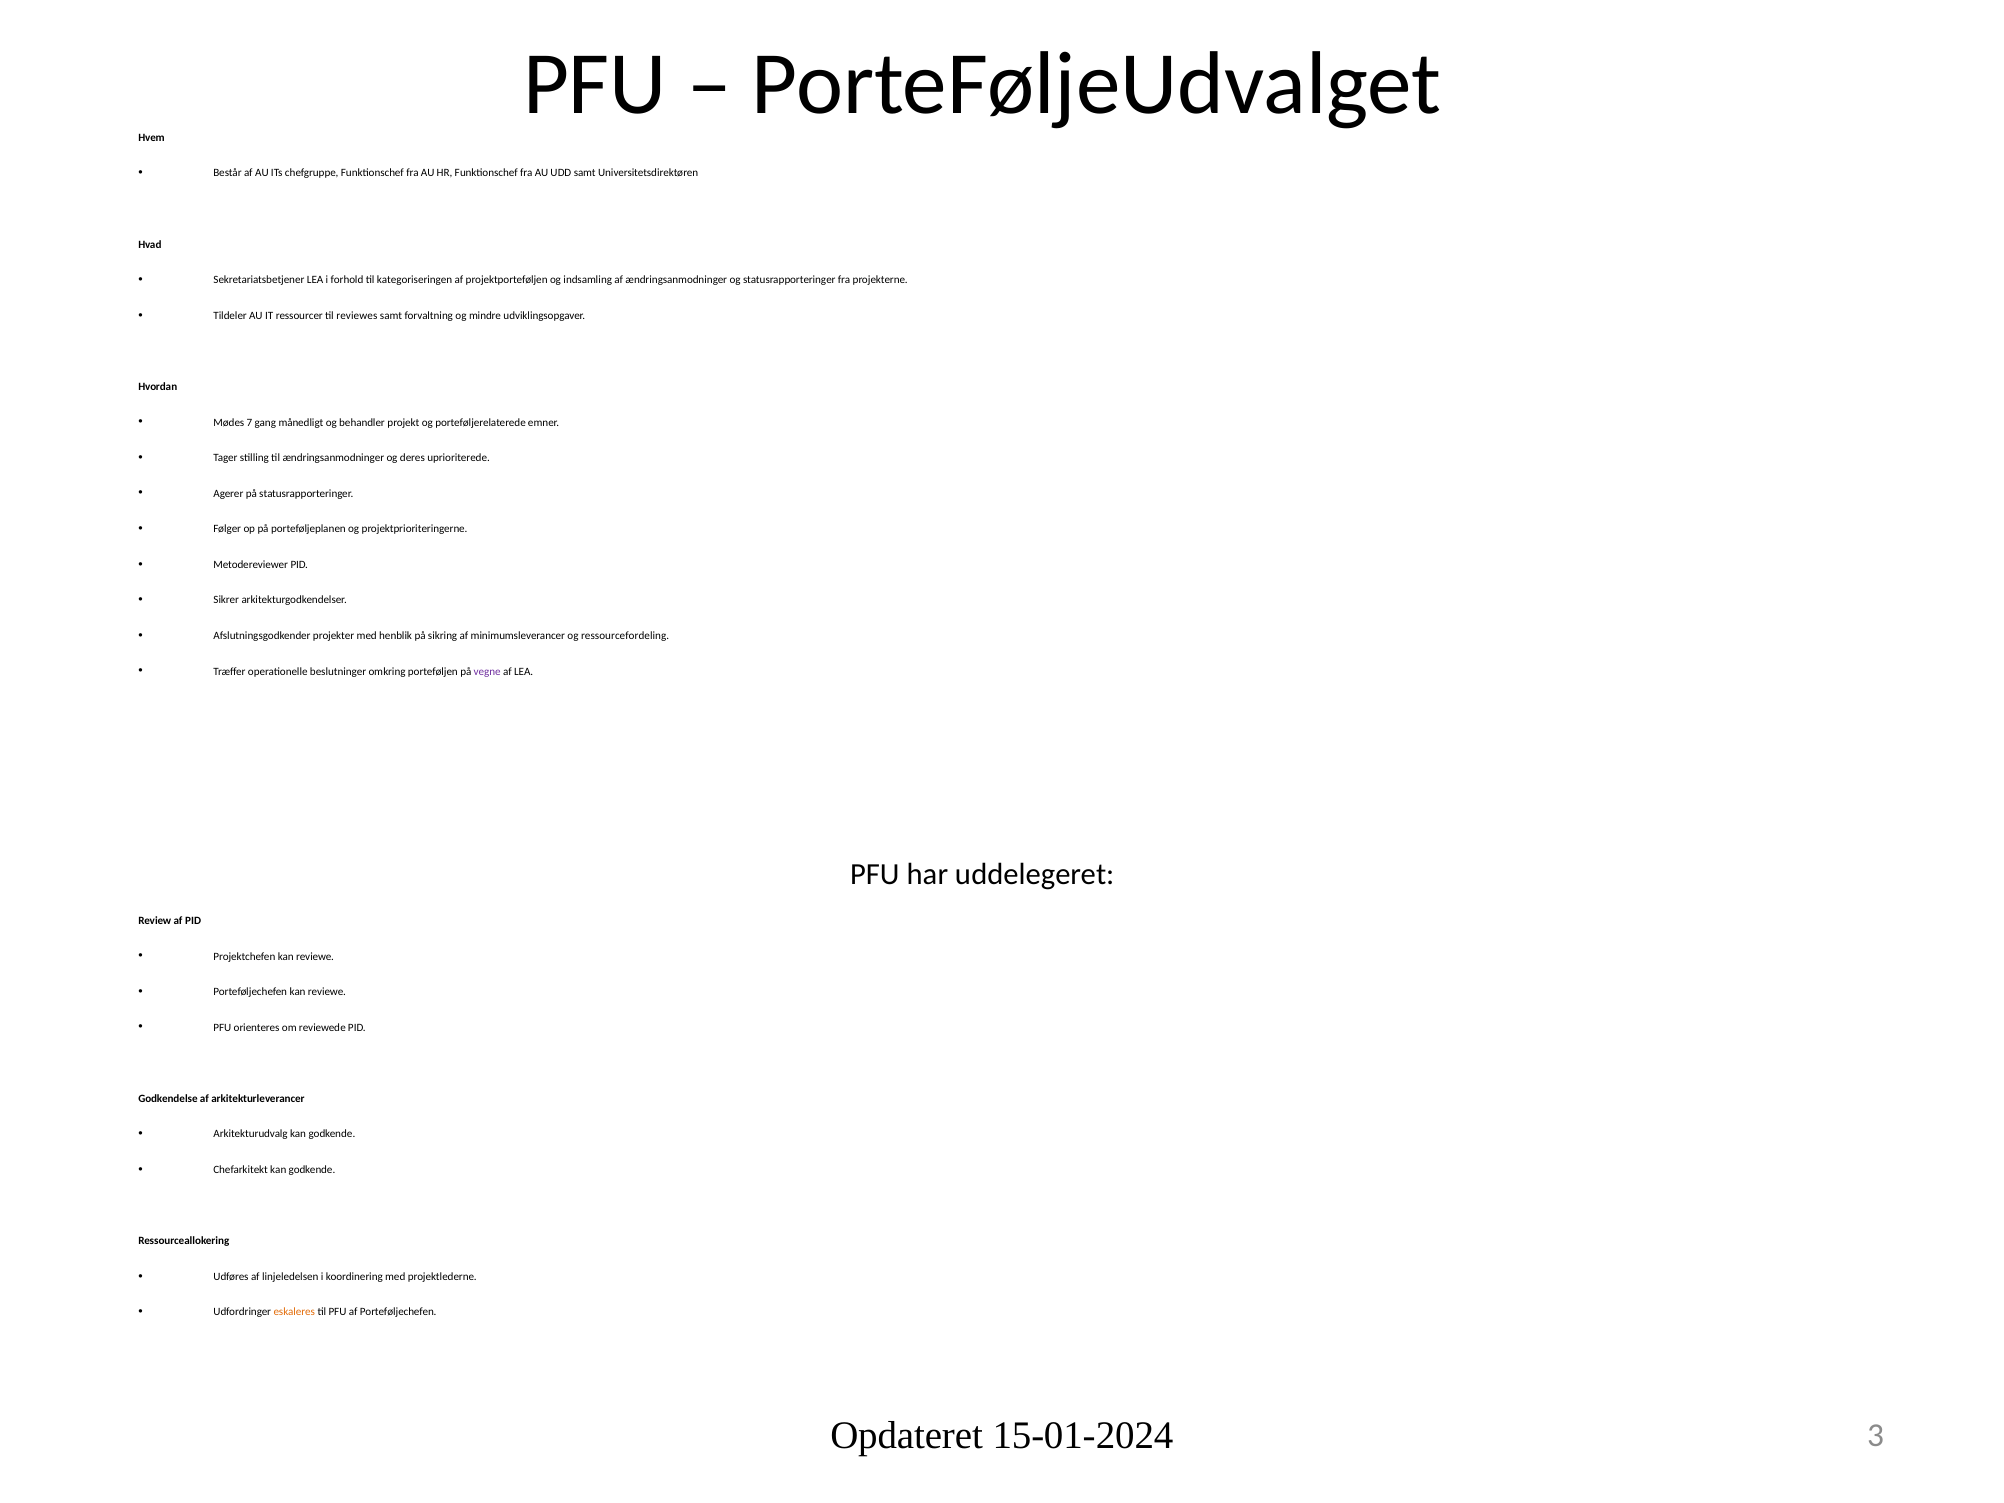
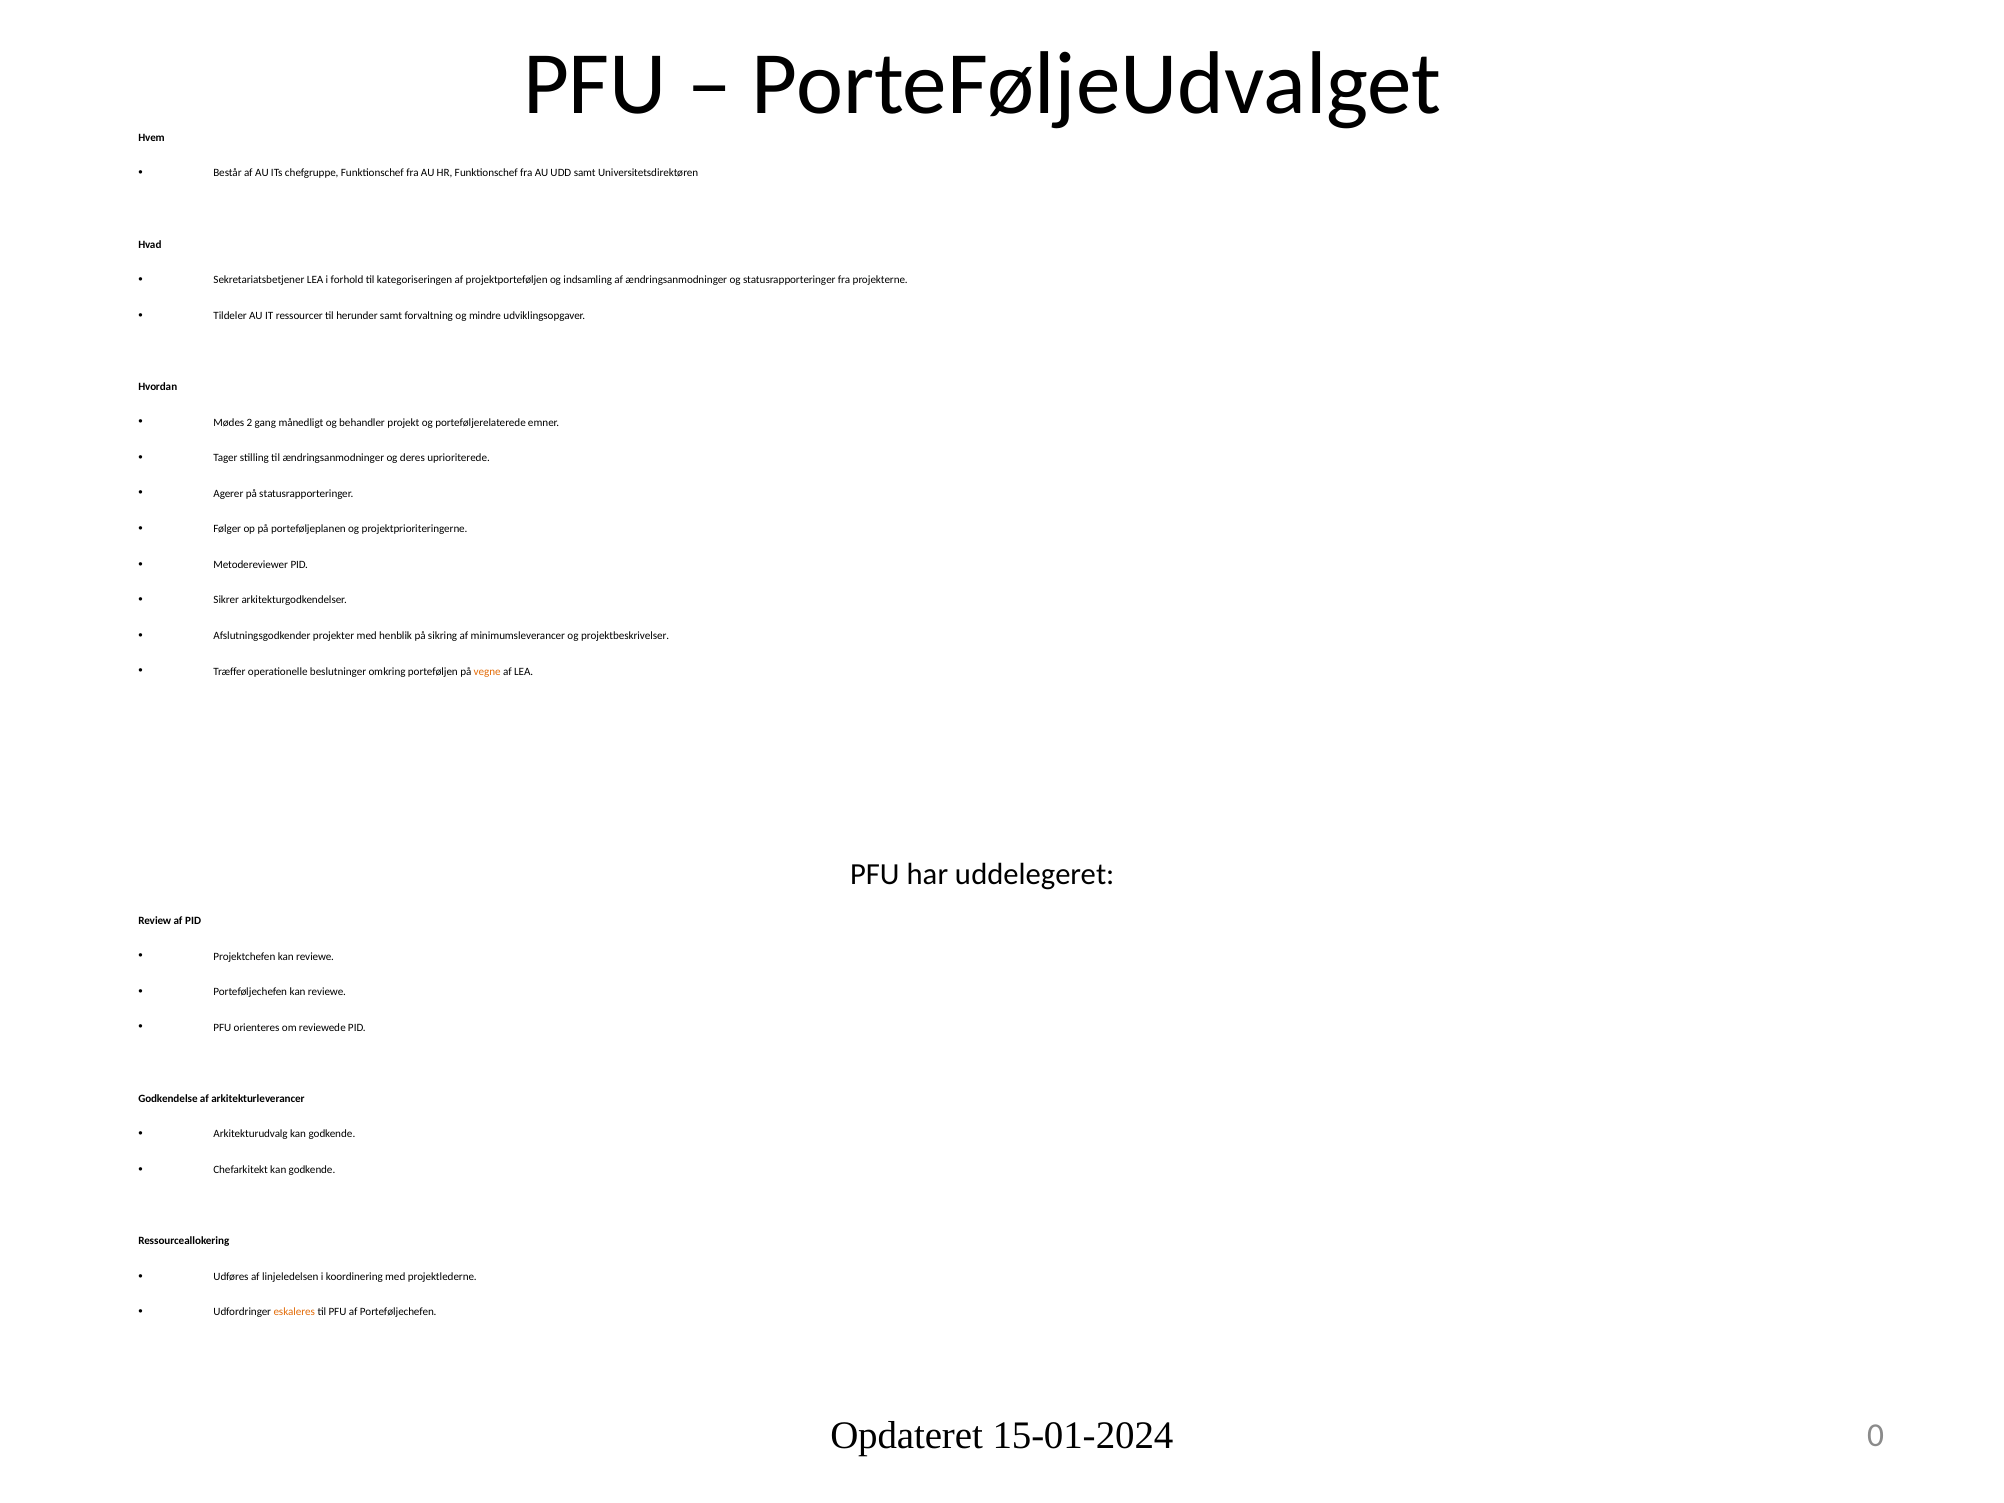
reviewes: reviewes -> herunder (357, 316)
7: 7 -> 2 (249, 422)
ressourcefordeling: ressourcefordeling -> projektbeskrivelser (625, 636)
vegne colour: purple -> orange (487, 671)
3: 3 -> 0 (1875, 1435)
